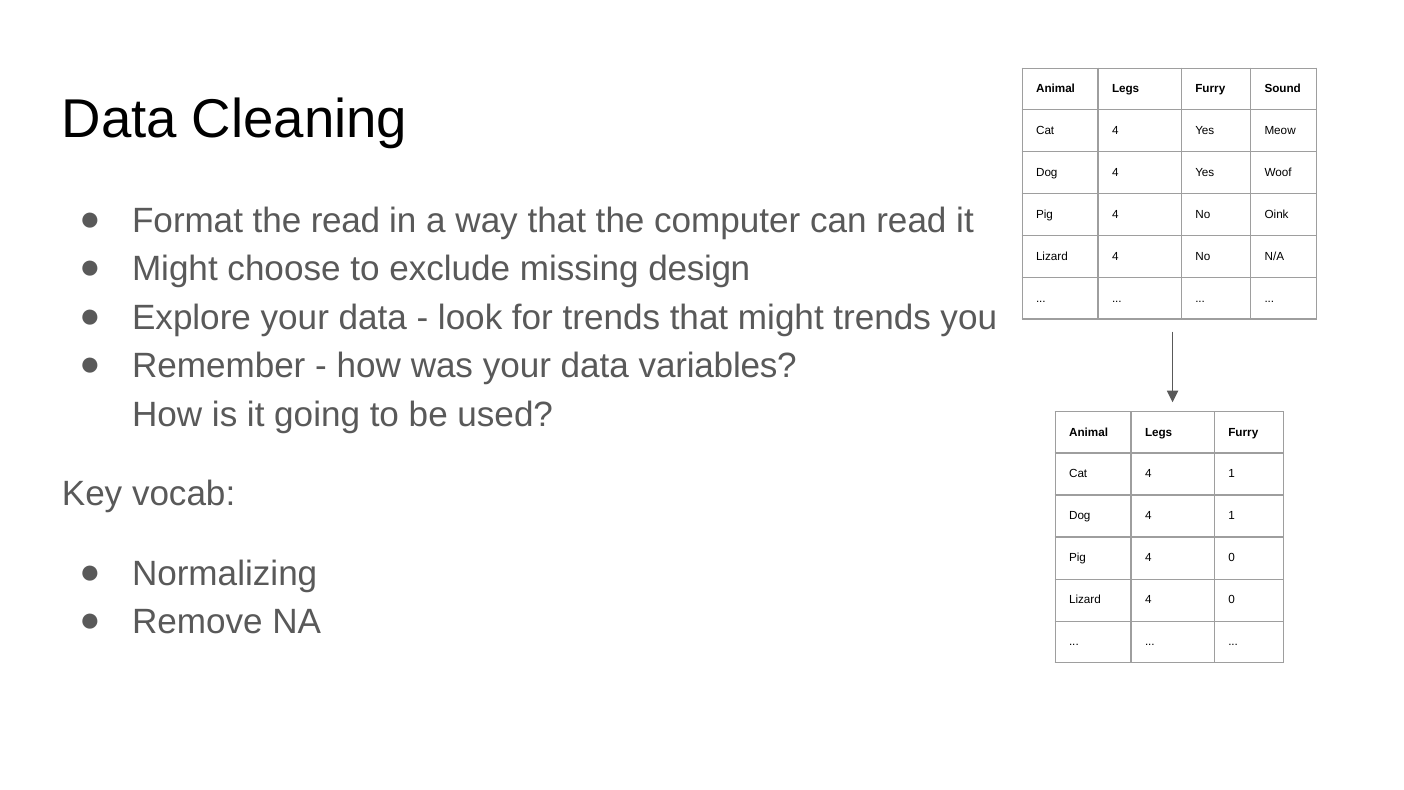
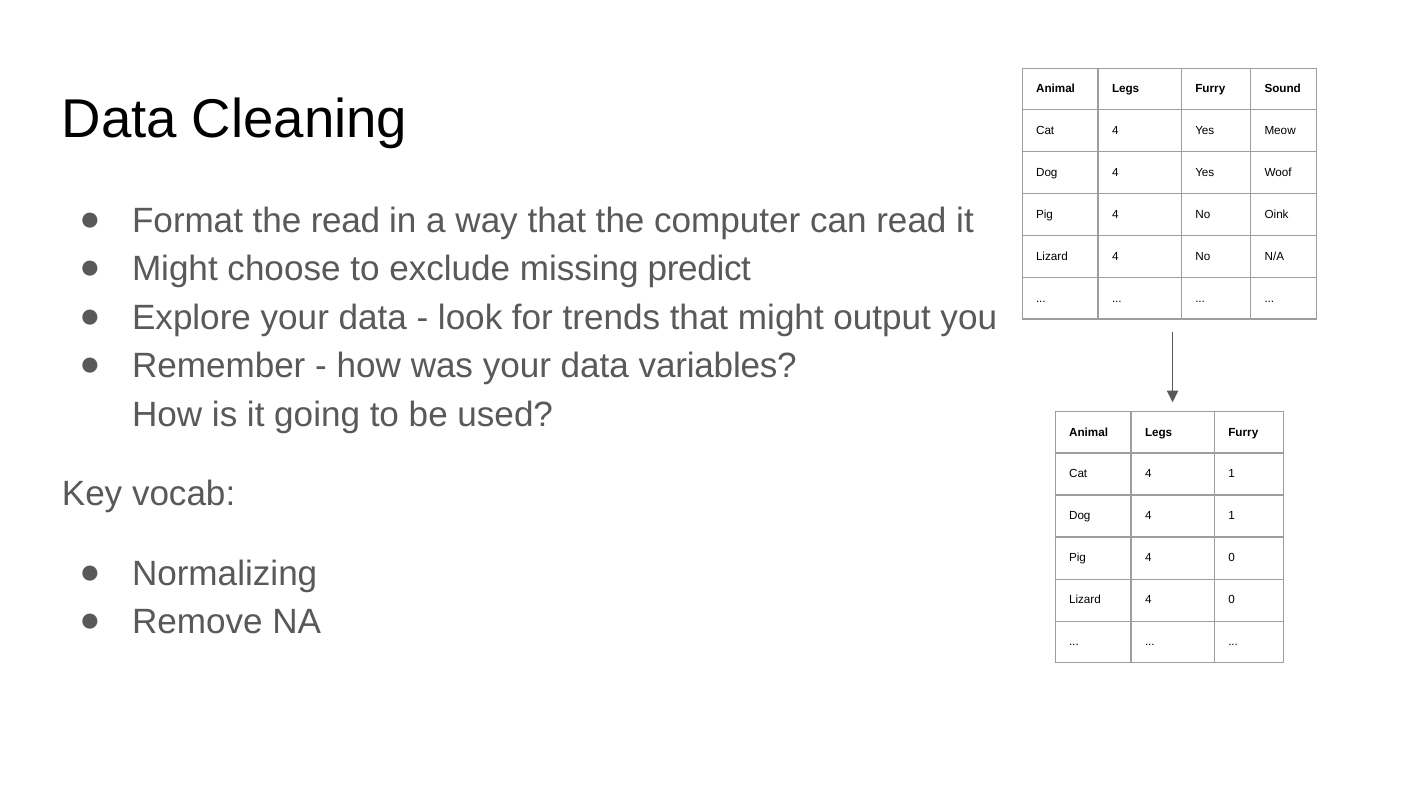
design: design -> predict (699, 269)
might trends: trends -> output (882, 318)
